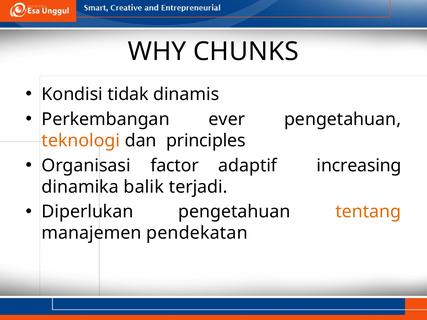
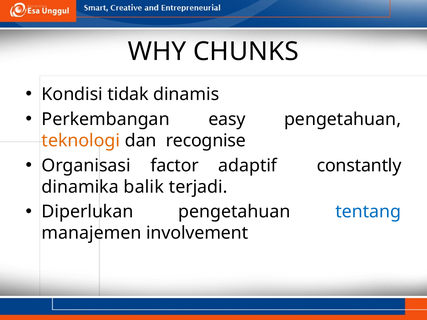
ever: ever -> easy (227, 119)
principles: principles -> recognise (206, 141)
increasing: increasing -> constantly (359, 166)
tentang colour: orange -> blue (368, 212)
pendekatan: pendekatan -> involvement (197, 233)
